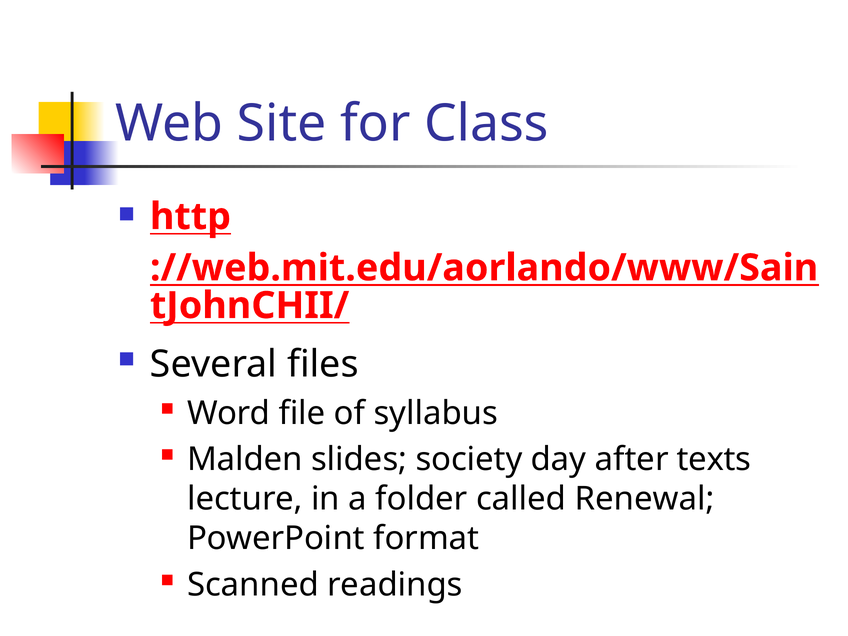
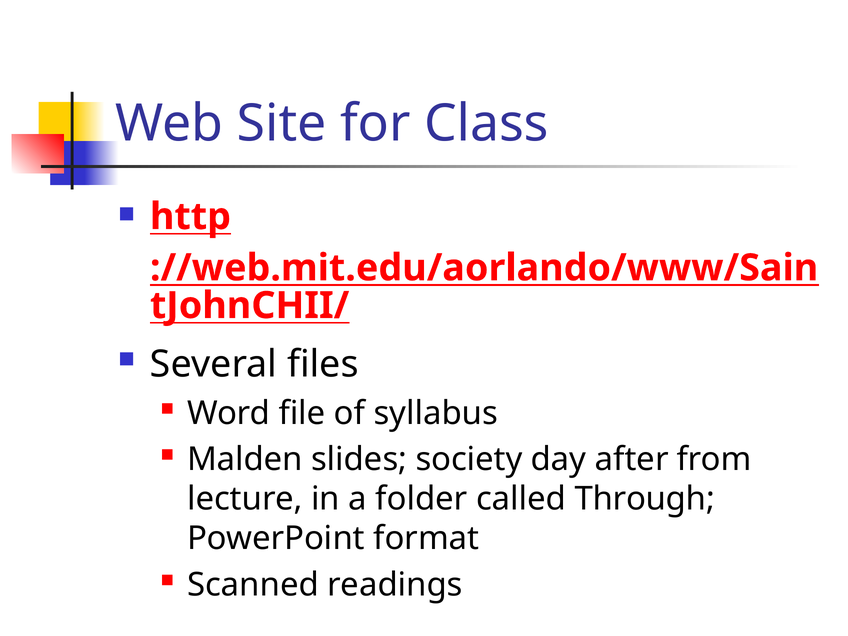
texts: texts -> from (714, 459)
Renewal: Renewal -> Through (645, 499)
